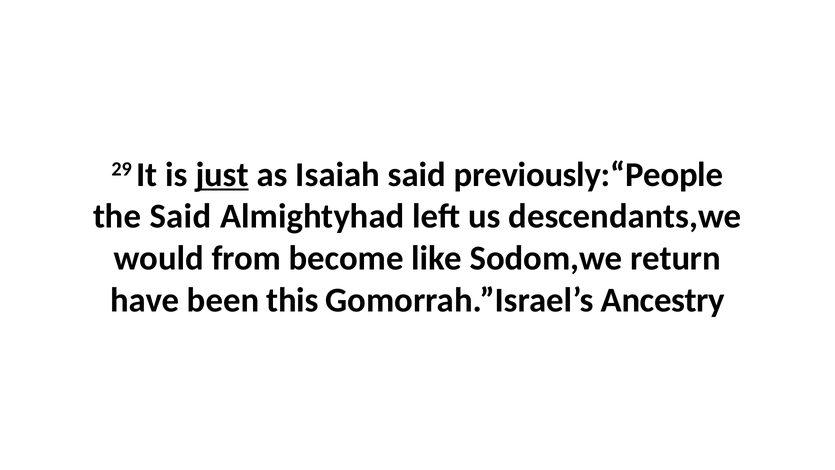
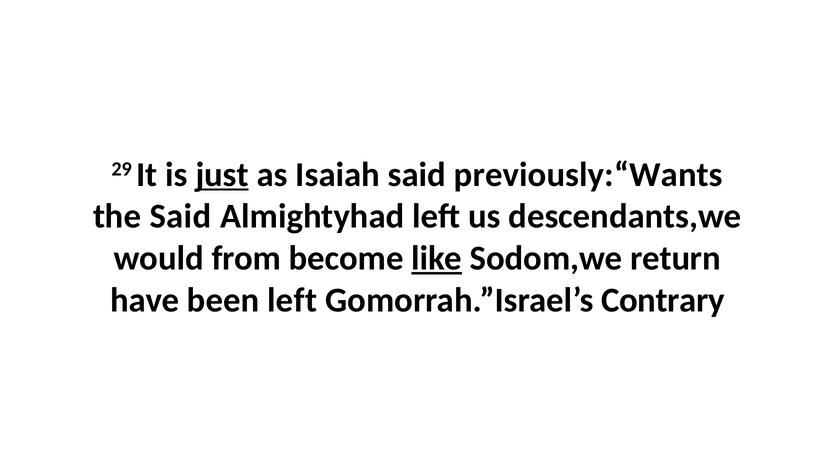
previously:“People: previously:“People -> previously:“Wants (588, 175)
like underline: none -> present (437, 258)
been this: this -> left (292, 300)
Ancestry: Ancestry -> Contrary (663, 300)
